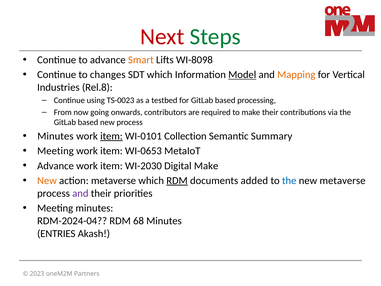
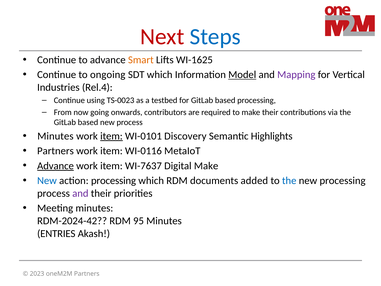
Steps colour: green -> blue (215, 37)
WI-8098: WI-8098 -> WI-1625 (194, 60)
changes: changes -> ongoing (108, 75)
Mapping colour: orange -> purple (296, 75)
Rel.8: Rel.8 -> Rel.4 (97, 87)
Collection: Collection -> Discovery (185, 136)
Summary: Summary -> Highlights (272, 136)
Meeting: Meeting -> Partners (55, 151)
WI-0653: WI-0653 -> WI-0116 (143, 151)
Advance underline: none -> present (56, 166)
WI-2030: WI-2030 -> WI-7637 (143, 166)
New colour: orange -> blue (47, 180)
action metaverse: metaverse -> processing (114, 180)
RDM underline: present -> none (177, 180)
new metaverse: metaverse -> processing (343, 180)
RDM-2024-04: RDM-2024-04 -> RDM-2024-42 (72, 221)
68: 68 -> 95 (139, 221)
